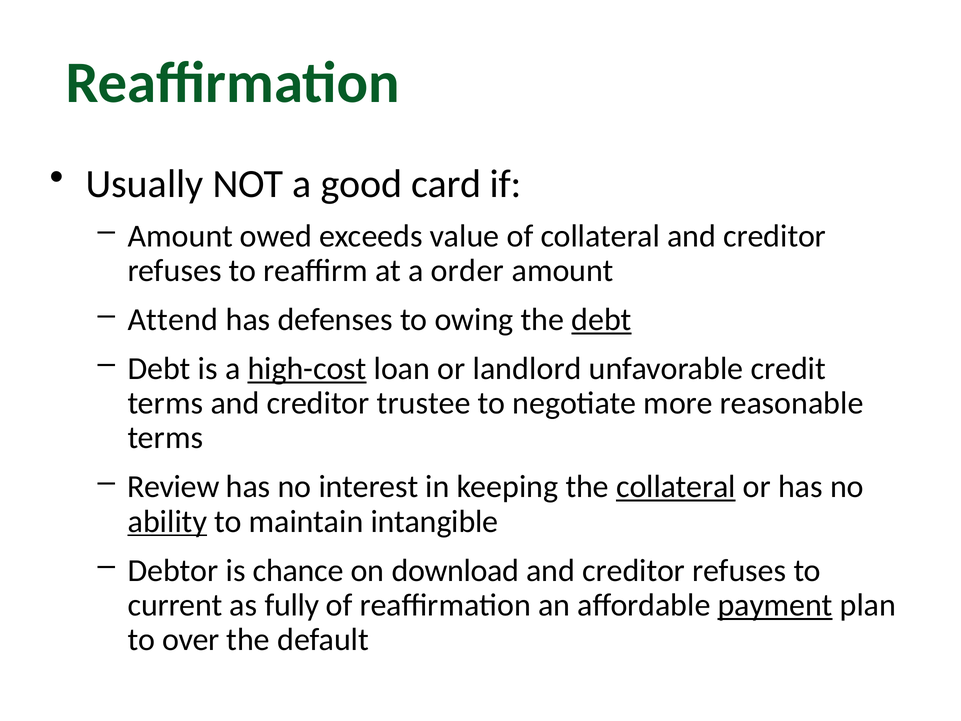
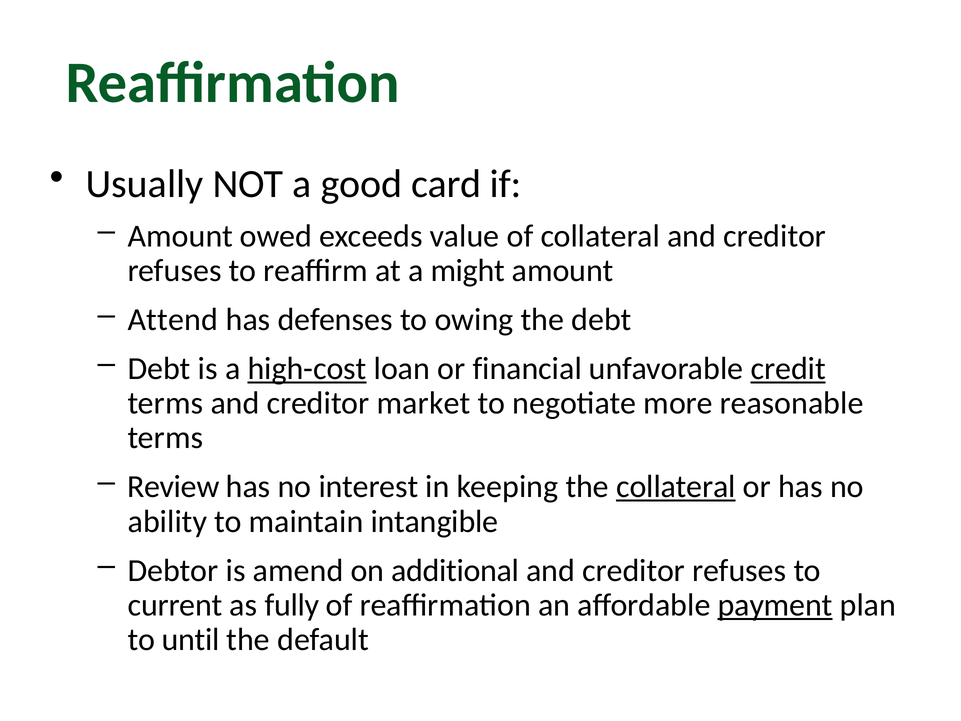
order: order -> might (468, 271)
debt underline: present -> none (602, 320)
landlord: landlord -> financial (527, 369)
credit underline: none -> present (788, 369)
trustee: trustee -> market (424, 403)
ability underline: present -> none (167, 521)
chance: chance -> amend (298, 570)
download: download -> additional (455, 570)
over: over -> until (191, 639)
